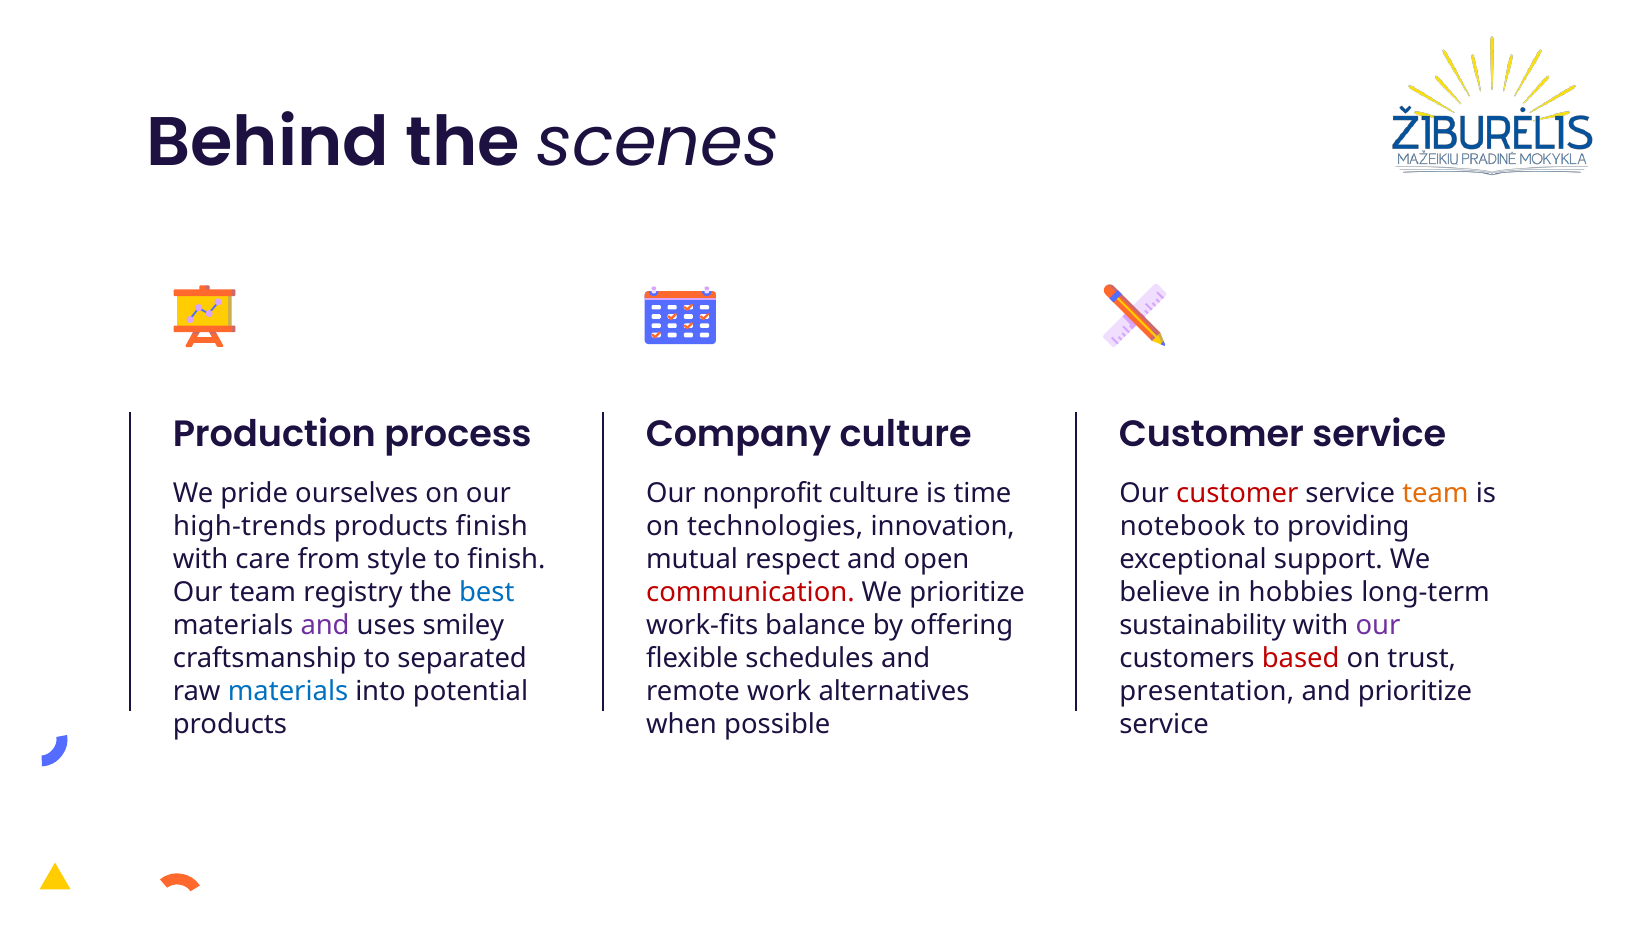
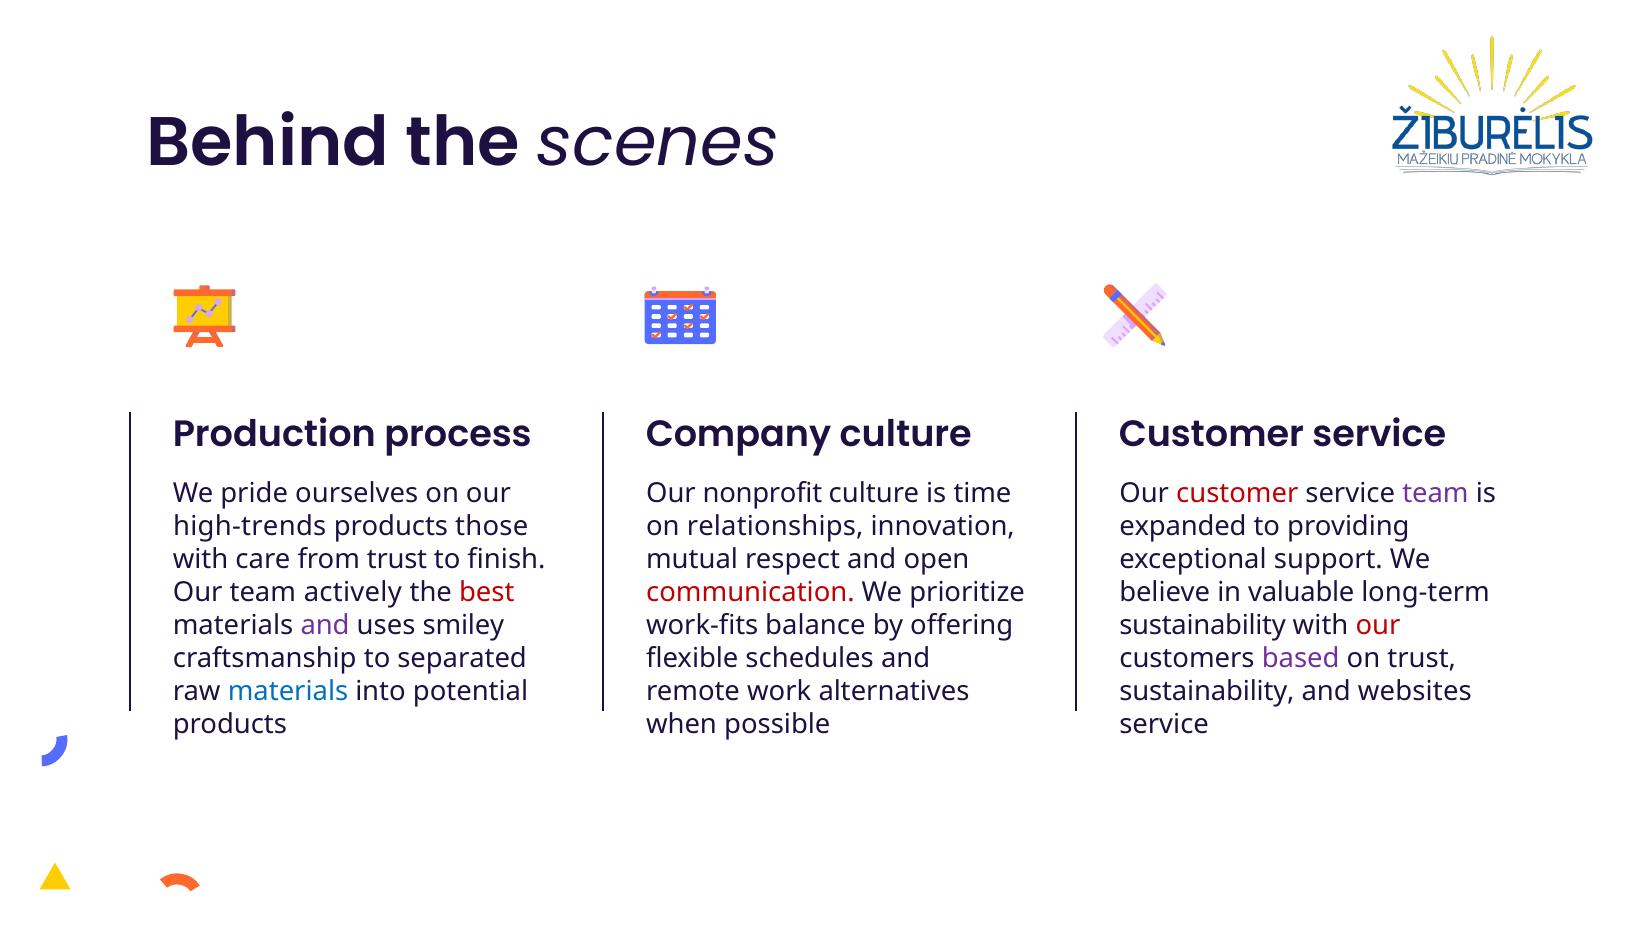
team colour: orange -> purple (1435, 493)
products finish: finish -> those (492, 526)
technologies: technologies -> relationships (775, 526)
notebook: notebook -> expanded (1183, 526)
from style: style -> trust (397, 559)
registry: registry -> actively (353, 592)
best colour: blue -> red (487, 592)
hobbies: hobbies -> valuable (1301, 592)
our colour: purple -> red (1378, 625)
based colour: red -> purple (1301, 658)
presentation: presentation -> sustainability (1207, 691)
and prioritize: prioritize -> websites (1415, 691)
